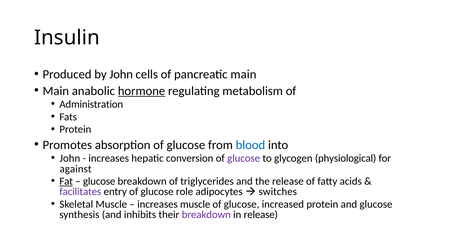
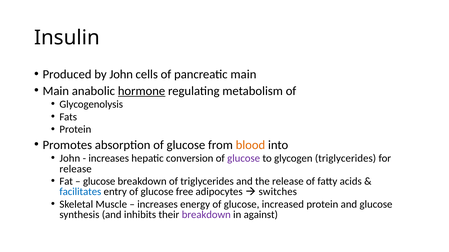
Administration: Administration -> Glycogenolysis (91, 105)
blood colour: blue -> orange (250, 145)
glycogen physiological: physiological -> triglycerides (346, 159)
against: against -> release (76, 169)
Fat underline: present -> none (66, 182)
facilitates colour: purple -> blue (80, 192)
role: role -> free (185, 192)
increases muscle: muscle -> energy (195, 205)
in release: release -> against (261, 215)
